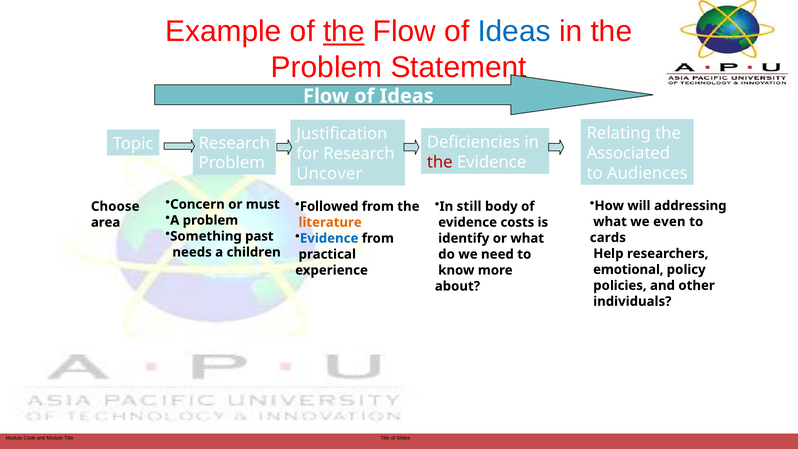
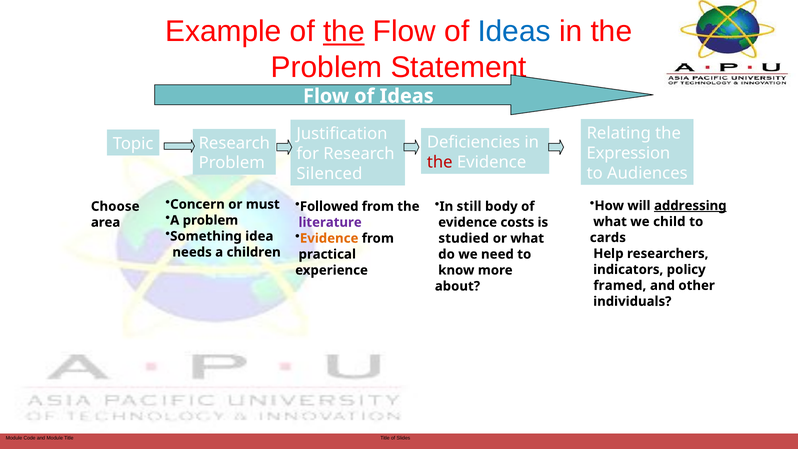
Associated: Associated -> Expression (628, 153)
Uncover: Uncover -> Silenced (329, 174)
addressing underline: none -> present (690, 206)
even: even -> child (669, 222)
literature colour: orange -> purple (330, 222)
past: past -> idea (259, 236)
Evidence colour: blue -> orange (329, 238)
identify: identify -> studied (464, 238)
emotional: emotional -> indicators (628, 269)
policies: policies -> framed (620, 285)
